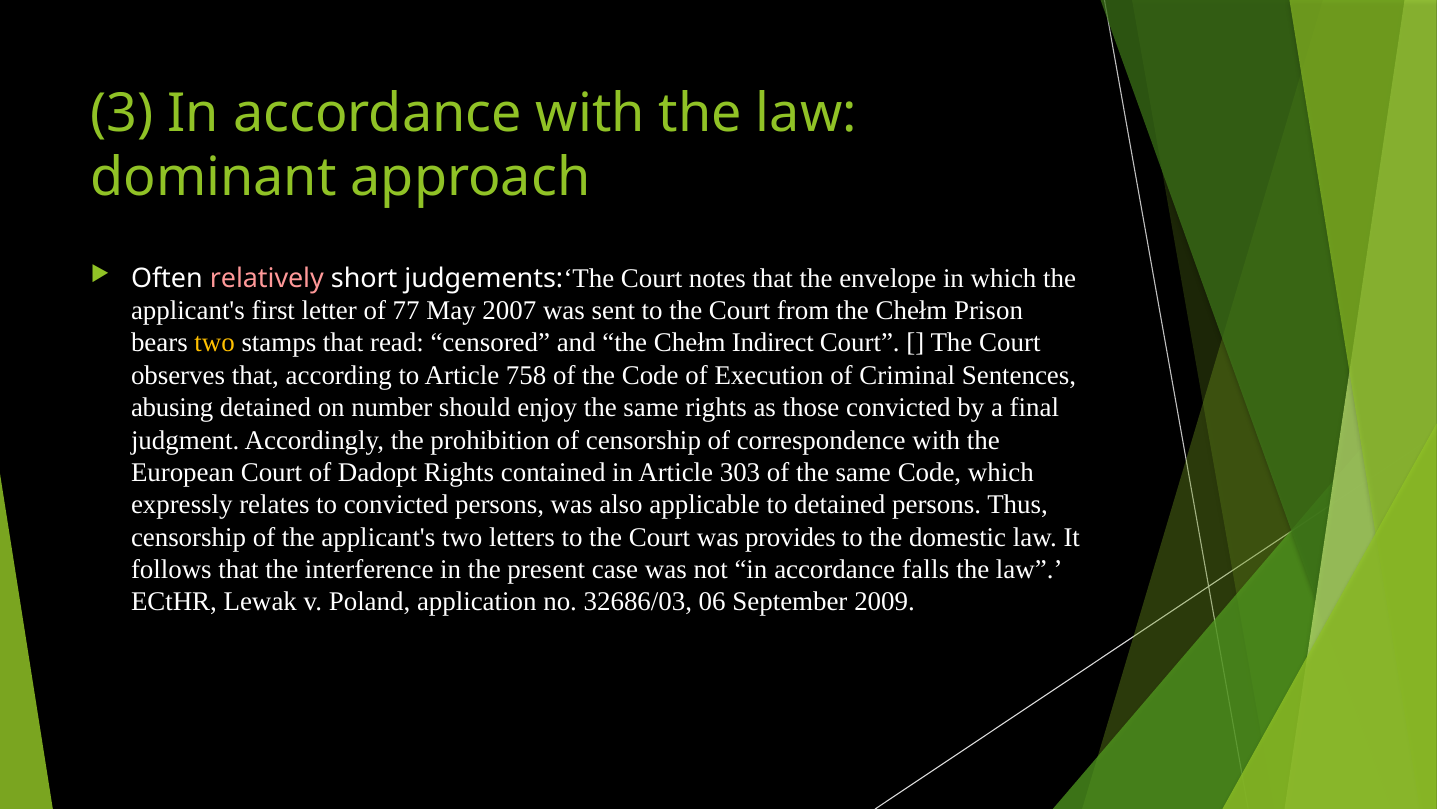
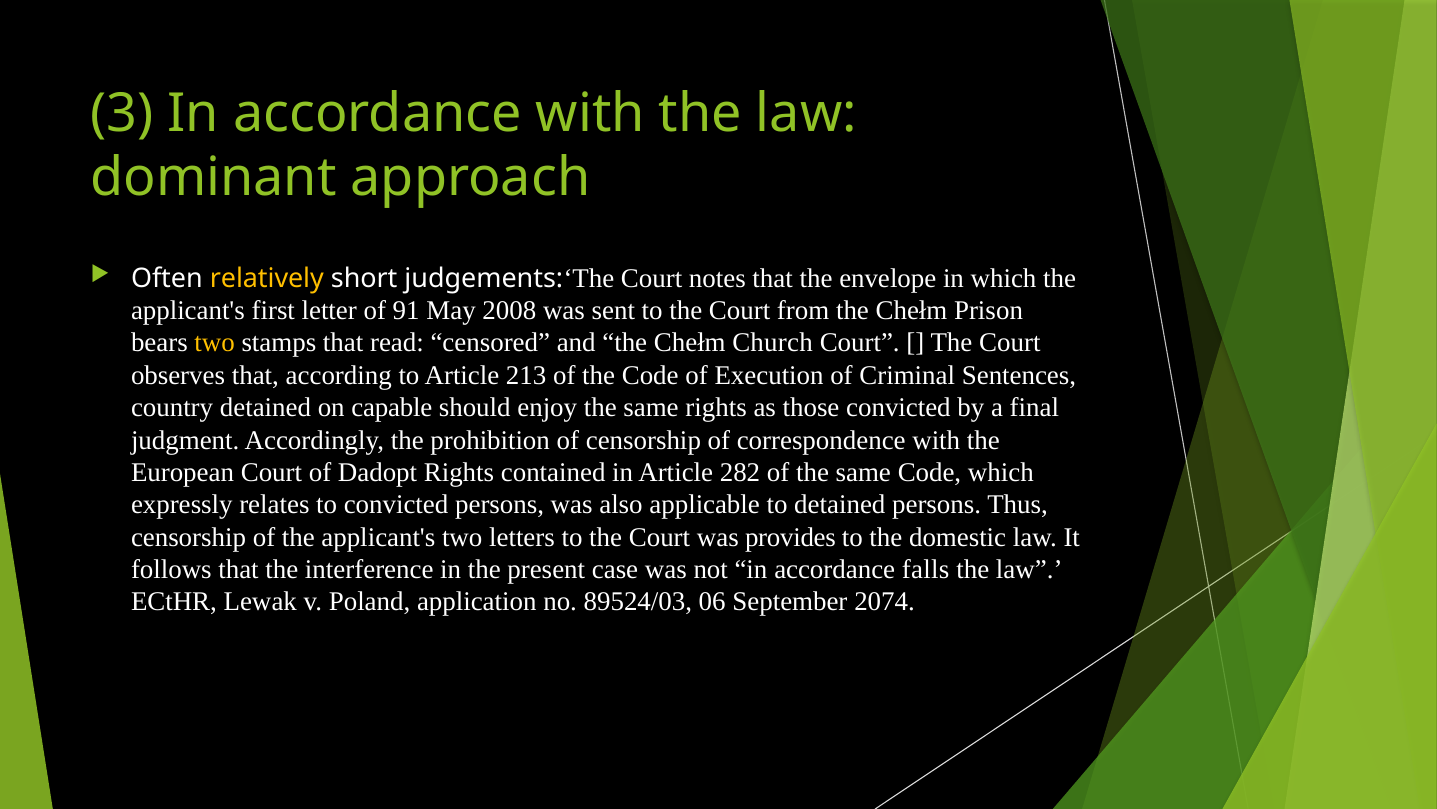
relatively colour: pink -> yellow (267, 278)
77: 77 -> 91 (406, 310)
2007: 2007 -> 2008 (509, 310)
Indirect: Indirect -> Church (773, 343)
758: 758 -> 213 (526, 375)
abusing: abusing -> country (172, 407)
number: number -> capable (392, 407)
303: 303 -> 282 (740, 472)
32686/03: 32686/03 -> 89524/03 (638, 601)
2009: 2009 -> 2074 (885, 601)
